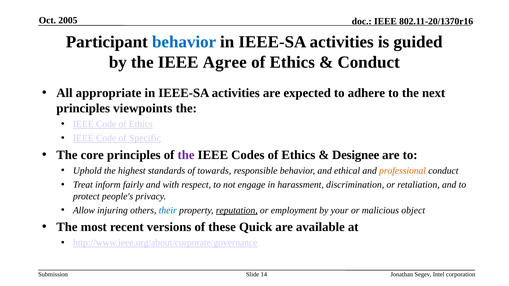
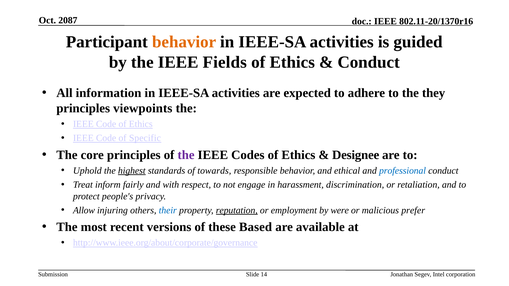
2005: 2005 -> 2087 (68, 20)
behavior colour: blue -> orange (184, 42)
Agree: Agree -> Fields (225, 62)
appropriate: appropriate -> information (109, 93)
next: next -> they (434, 93)
highest underline: none -> present (132, 171)
professional colour: orange -> blue (403, 171)
your: your -> were (340, 211)
object: object -> prefer (413, 211)
Quick: Quick -> Based (256, 227)
